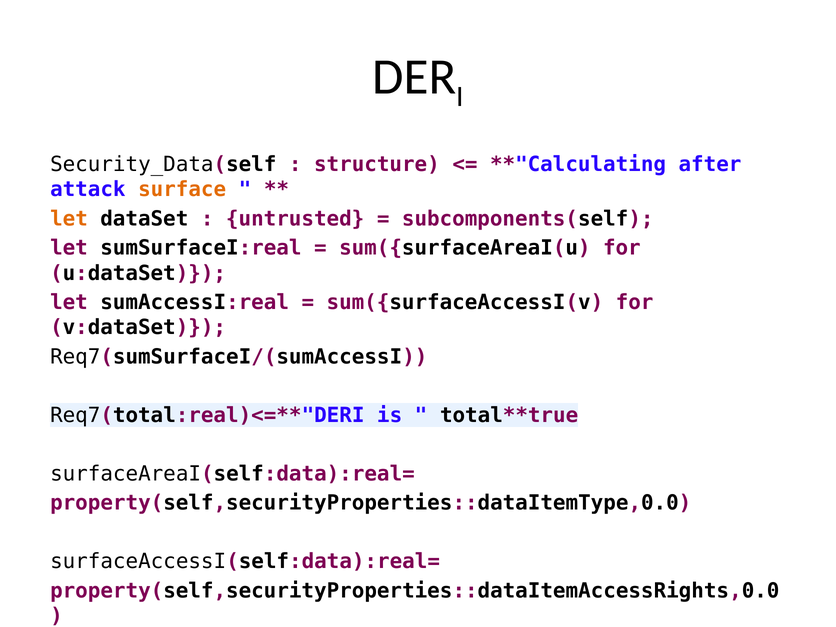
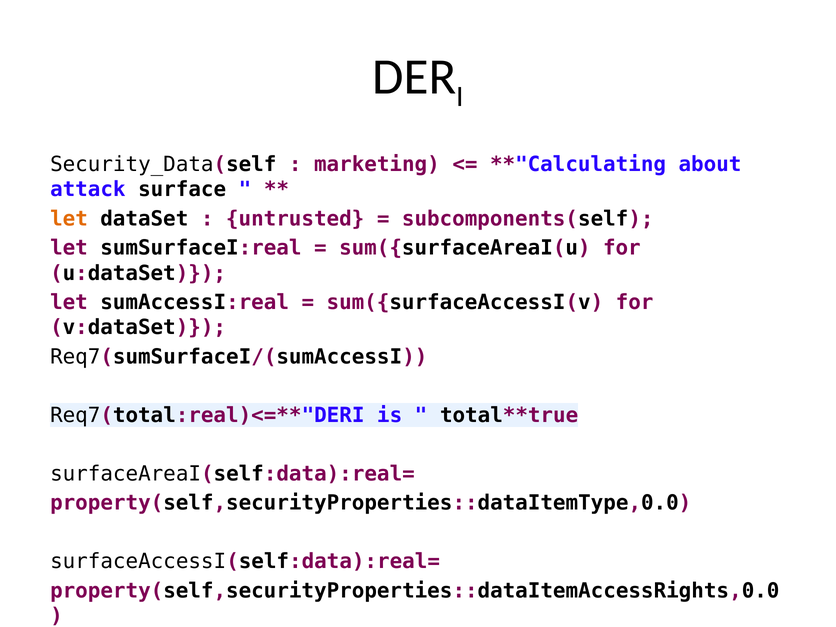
structure: structure -> marketing (377, 164)
after: after -> about (710, 164)
surface colour: orange -> black (182, 190)
